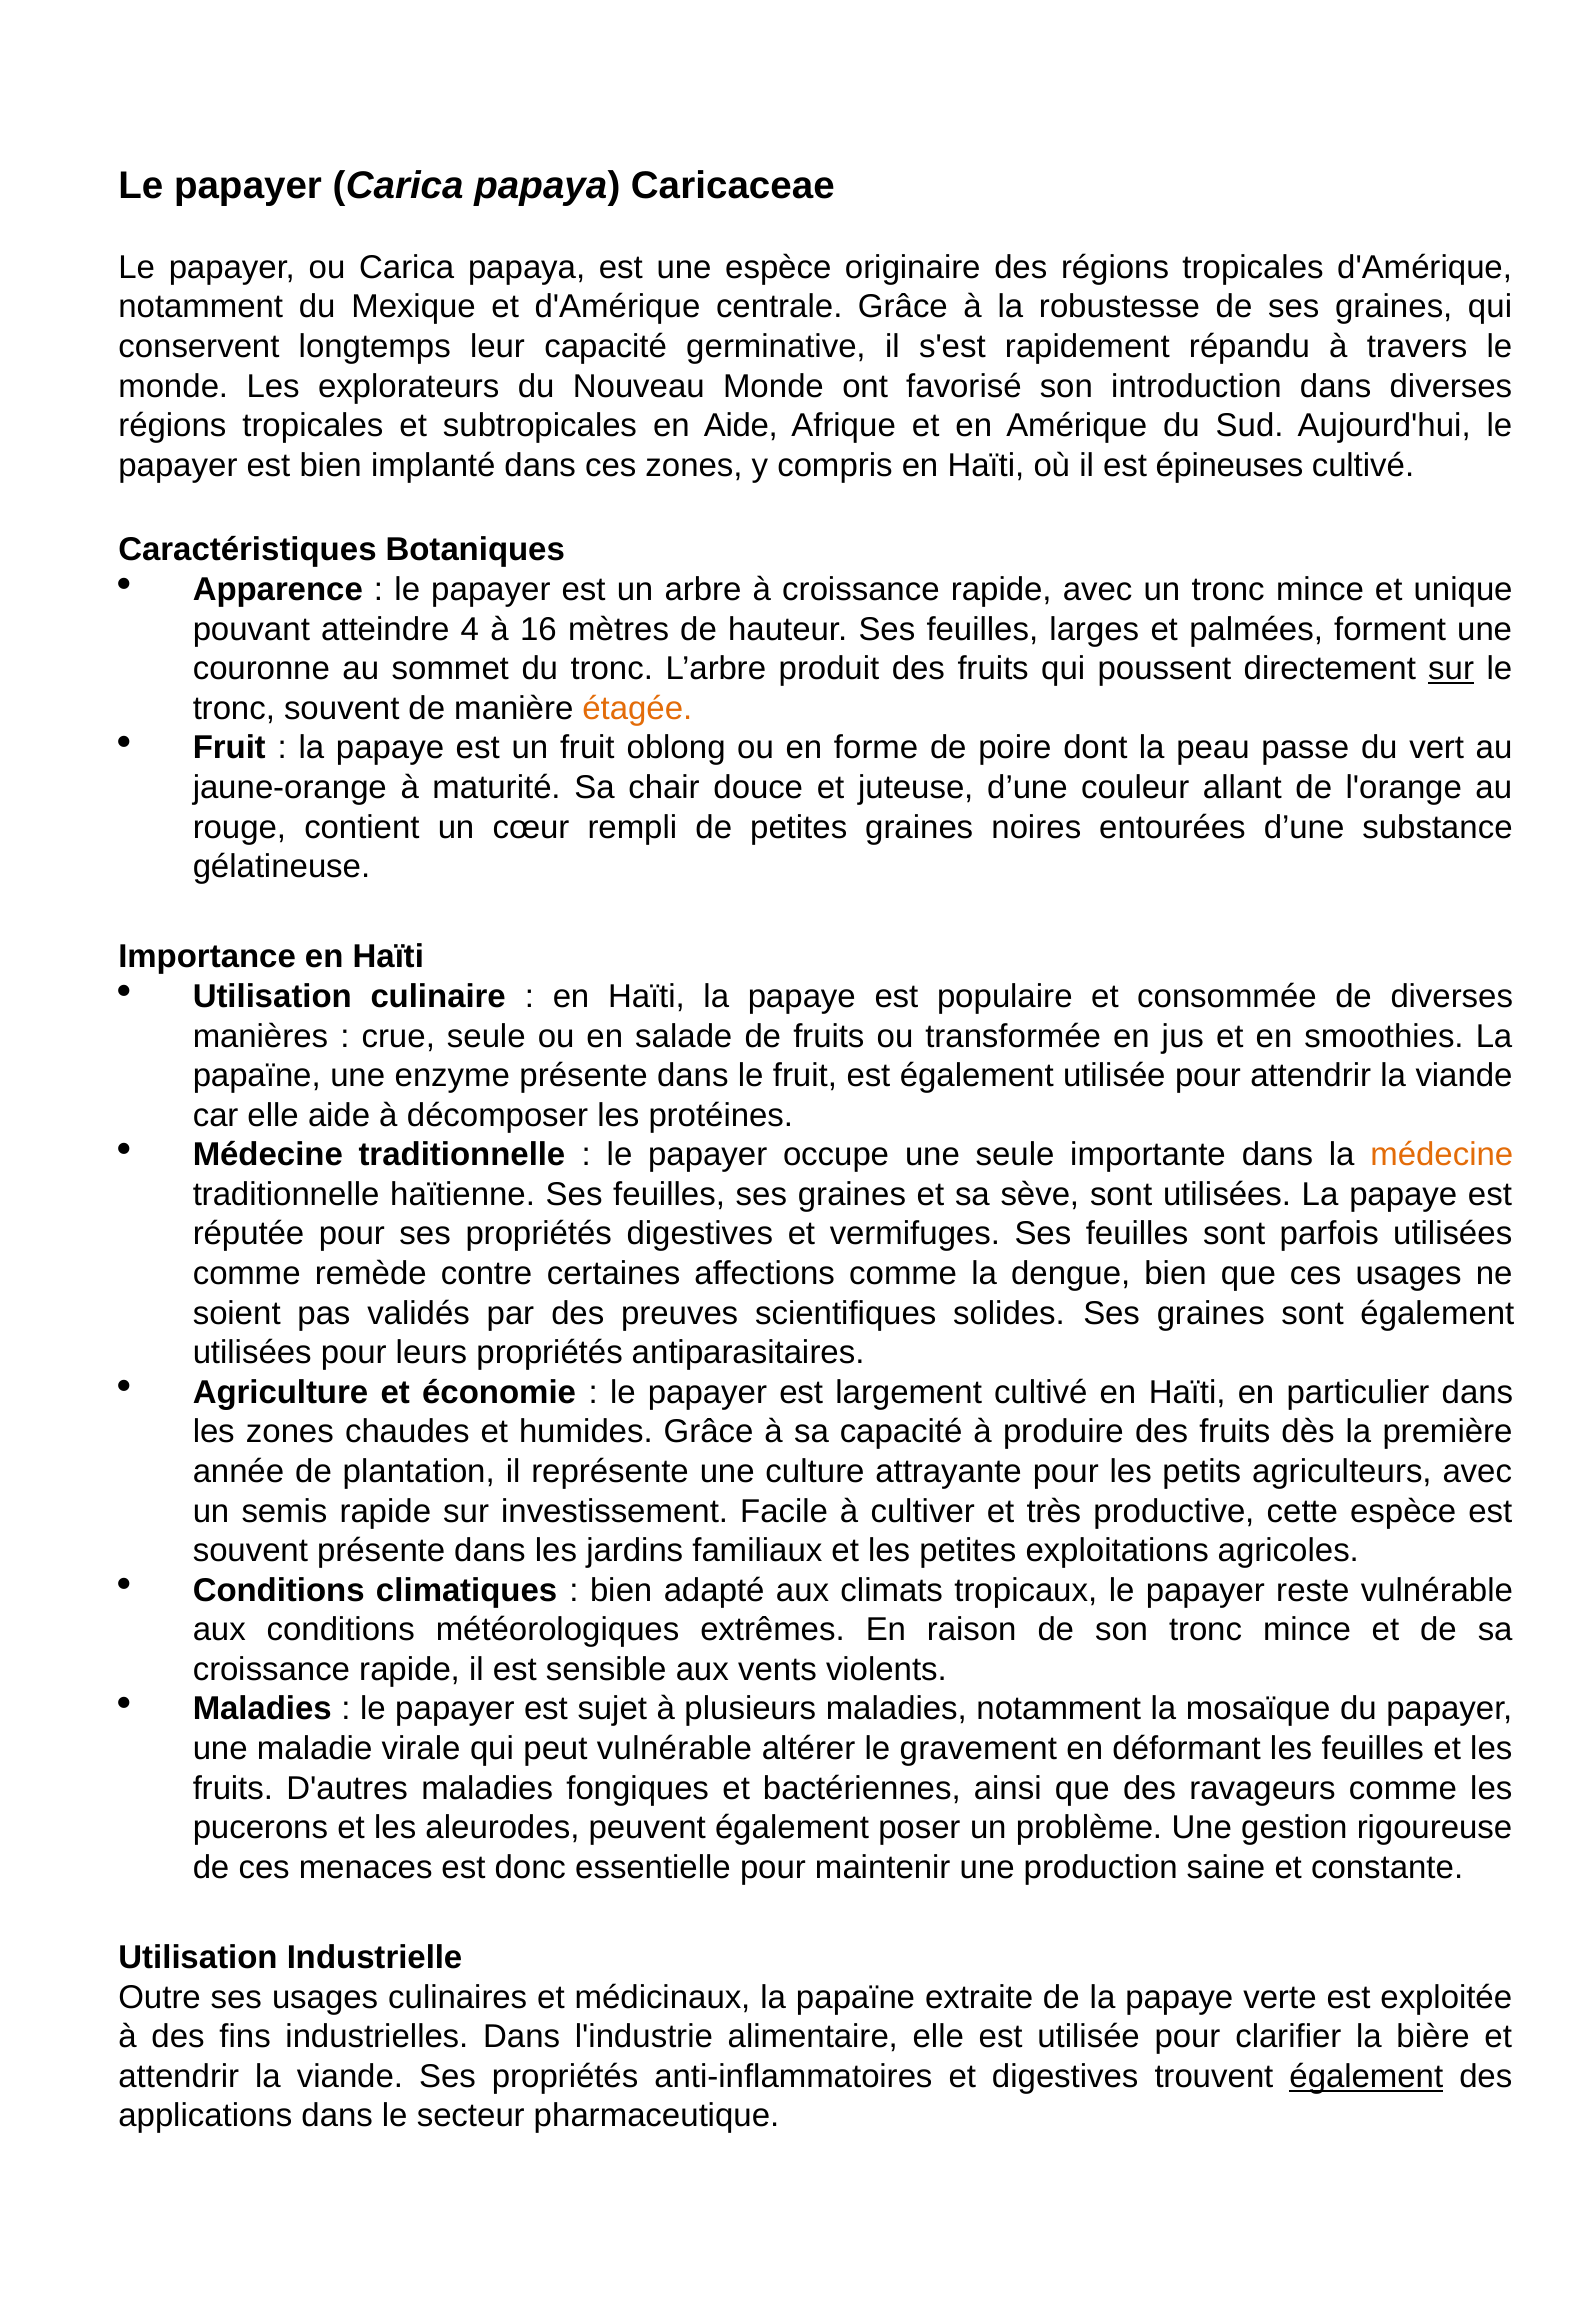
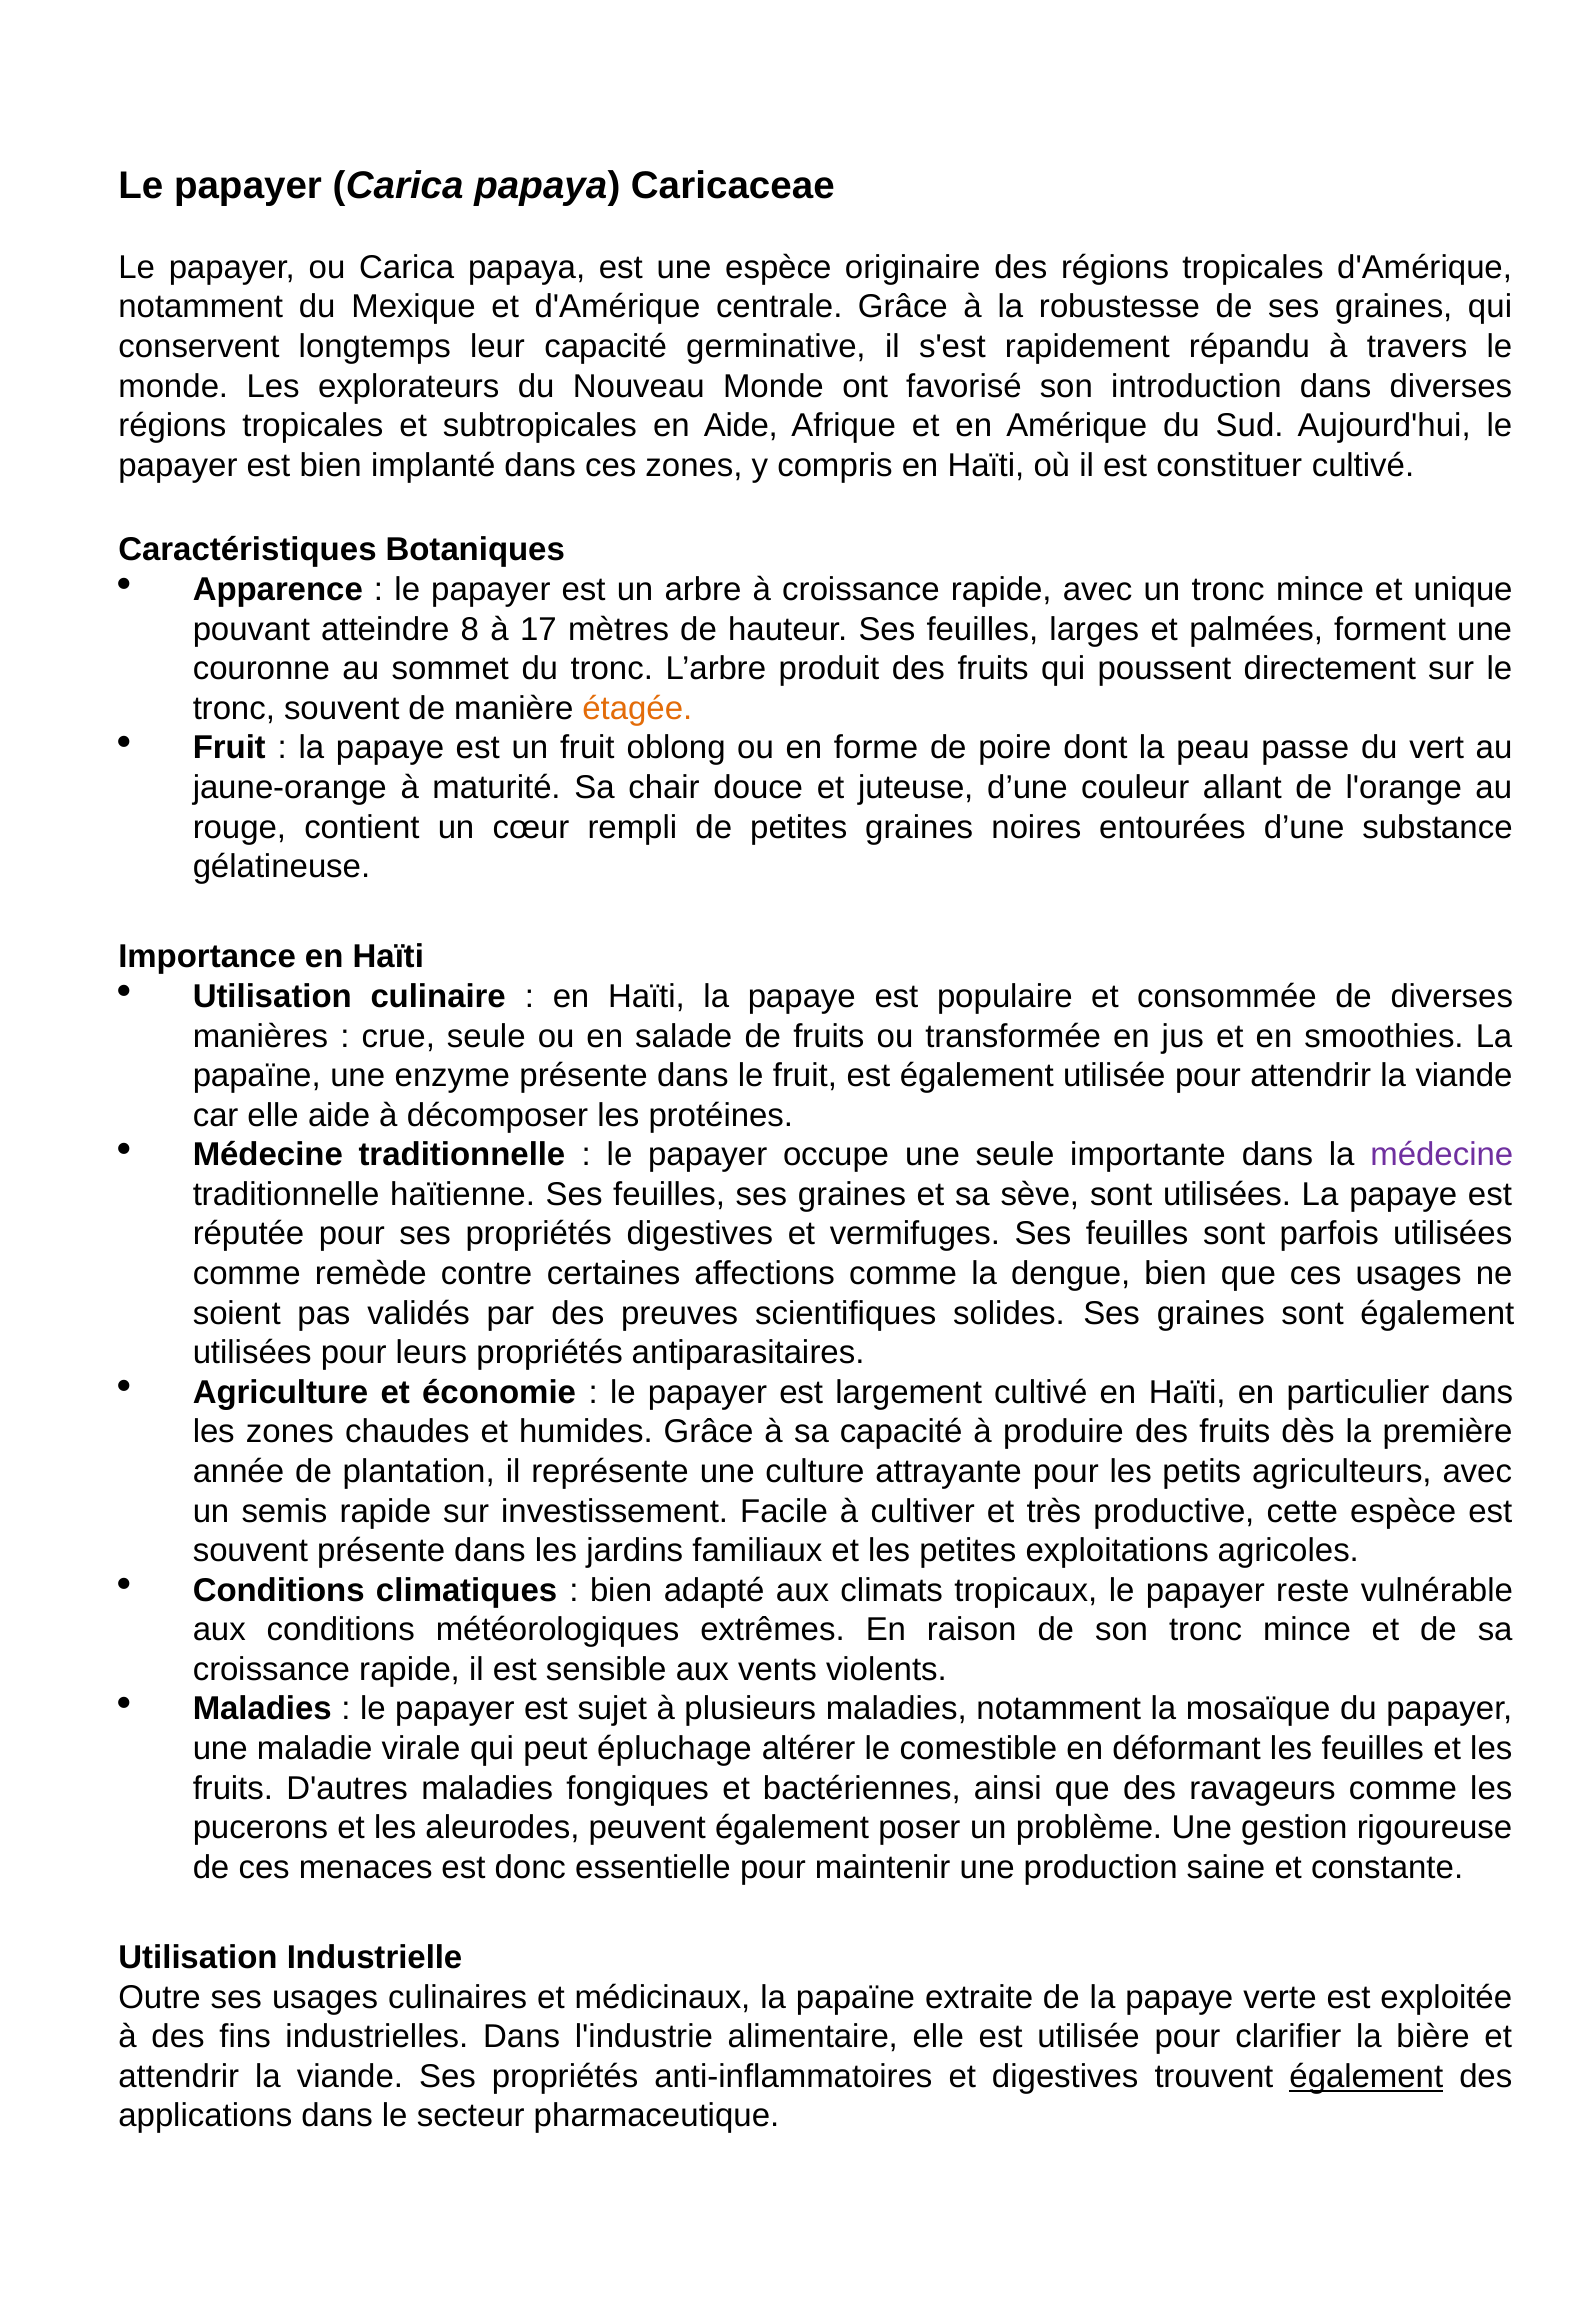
épineuses: épineuses -> constituer (1229, 465)
4: 4 -> 8 (470, 629)
16: 16 -> 17 (538, 629)
sur underline: present -> none (1451, 669)
médecine colour: orange -> purple (1442, 1155)
peut vulnérable: vulnérable -> épluchage (674, 1749)
gravement: gravement -> comestible (978, 1749)
